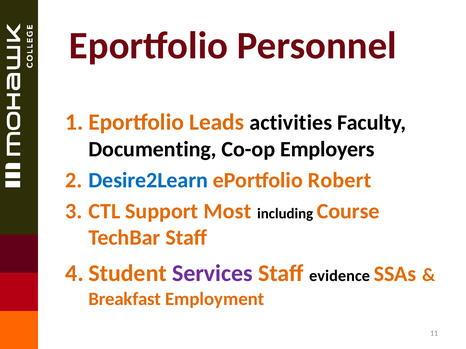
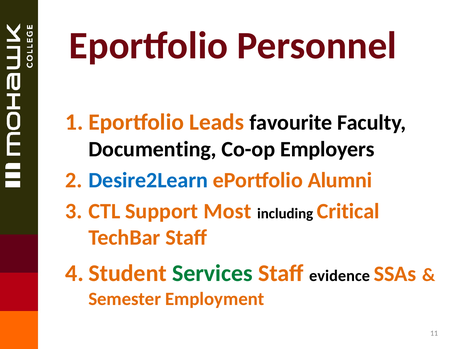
activities: activities -> favourite (291, 123)
Robert: Robert -> Alumni (340, 180)
Course: Course -> Critical (348, 211)
Services colour: purple -> green (212, 274)
Breakfast: Breakfast -> Semester (125, 299)
